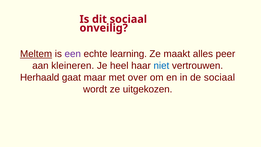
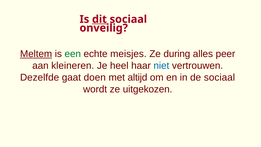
dit underline: none -> present (99, 19)
een colour: purple -> green (73, 54)
learning: learning -> meisjes (128, 54)
maakt: maakt -> during (177, 54)
Herhaald: Herhaald -> Dezelfde (40, 77)
maar: maar -> doen (95, 77)
over: over -> altijd (137, 77)
